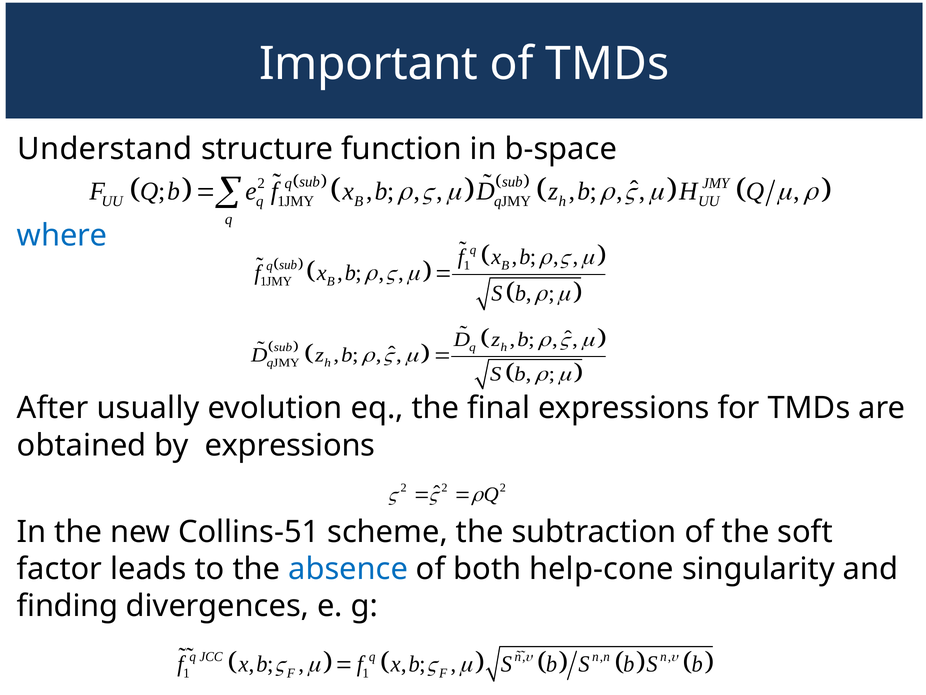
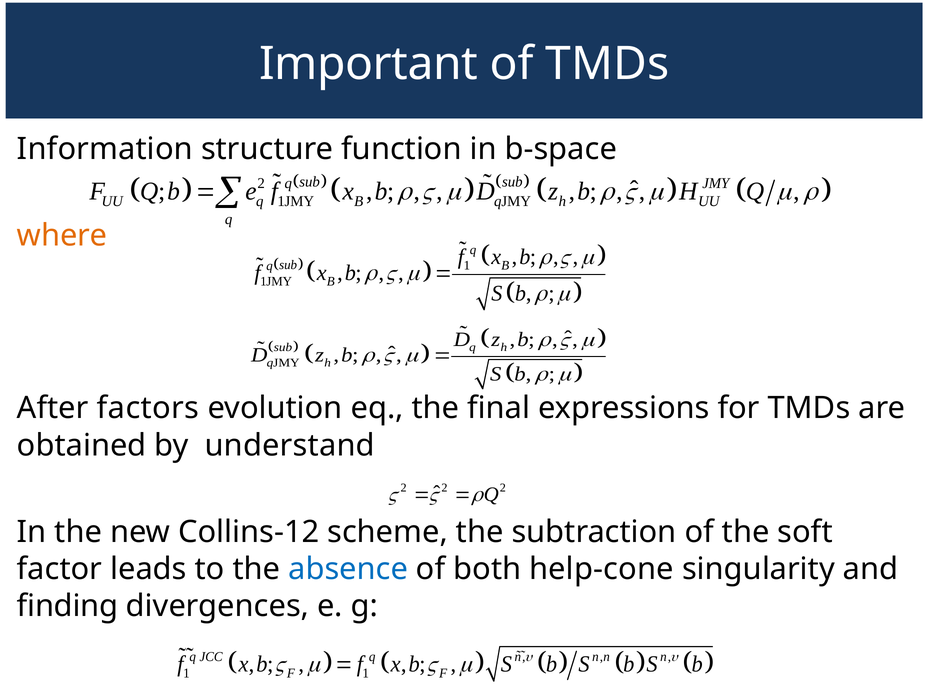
Understand: Understand -> Information (105, 149)
where colour: blue -> orange (62, 235)
usually: usually -> factors (148, 408)
by expressions: expressions -> understand (290, 445)
Collins-51: Collins-51 -> Collins-12 (249, 531)
